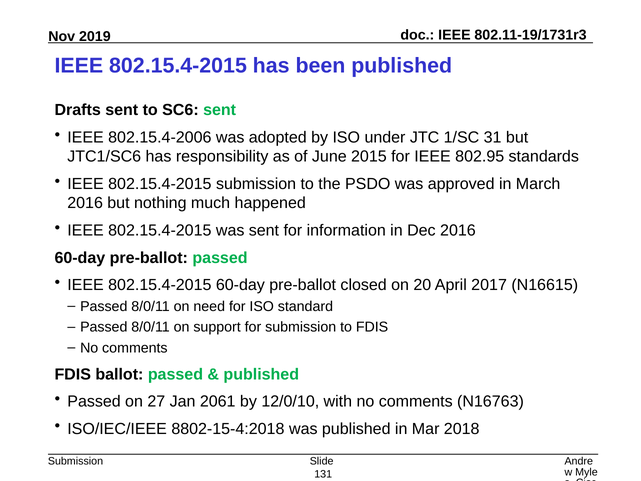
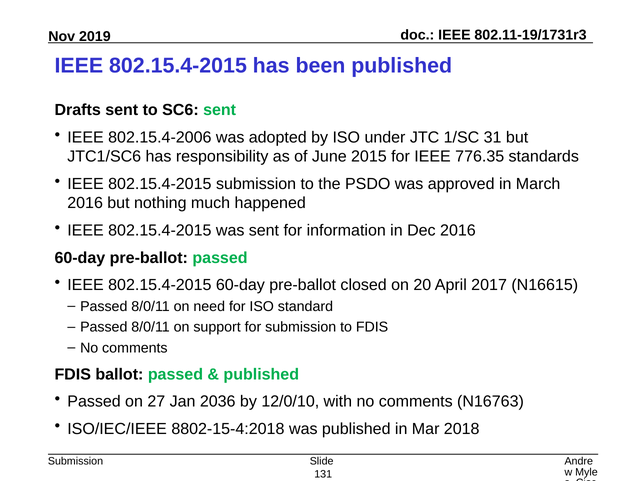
802.95: 802.95 -> 776.35 (480, 157)
2061: 2061 -> 2036 (218, 401)
